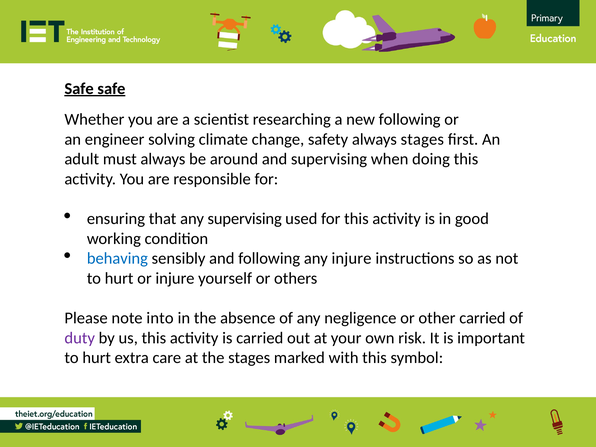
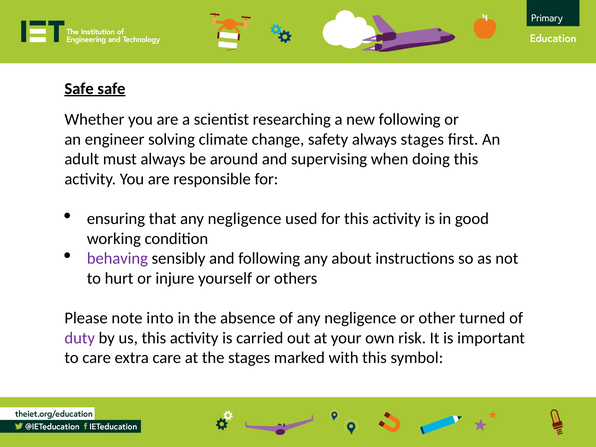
that any supervising: supervising -> negligence (245, 219)
behaving colour: blue -> purple (117, 258)
any injure: injure -> about (352, 258)
other carried: carried -> turned (482, 318)
hurt: hurt -> care (97, 358)
